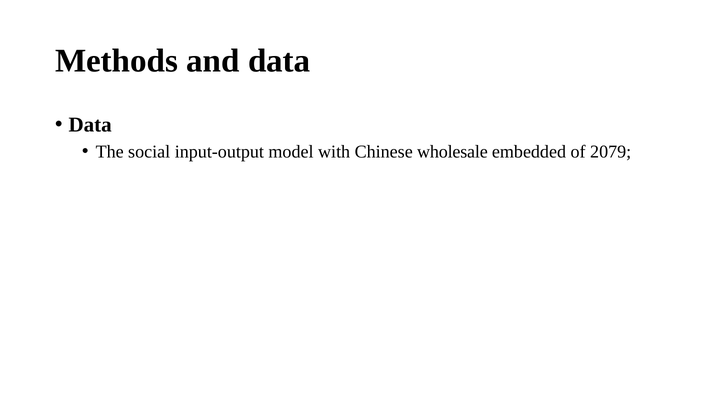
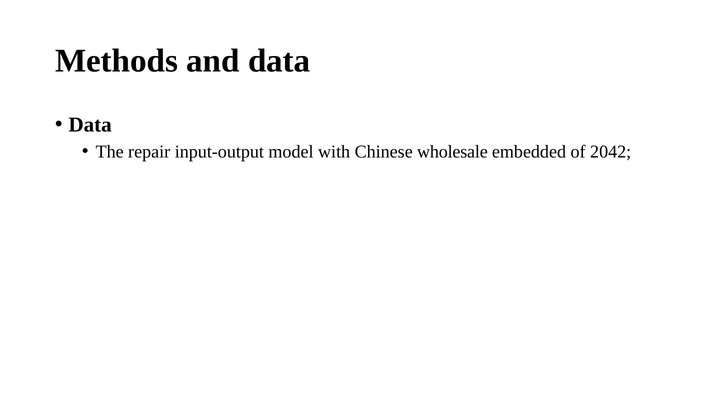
social: social -> repair (149, 152)
2079: 2079 -> 2042 (611, 152)
